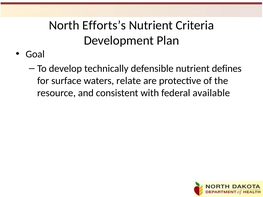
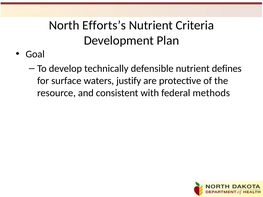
relate: relate -> justify (129, 81)
available: available -> methods (211, 93)
